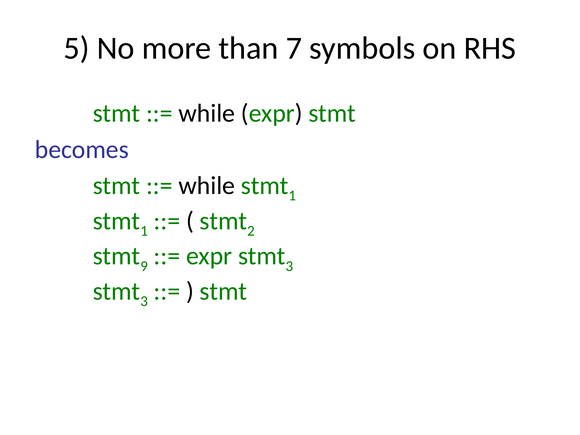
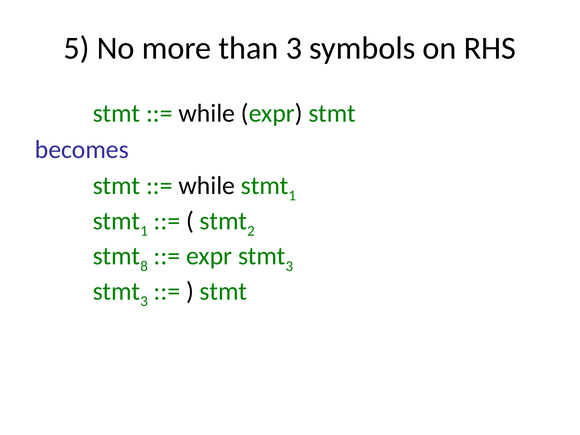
than 7: 7 -> 3 (294, 48)
9: 9 -> 8 (144, 266)
